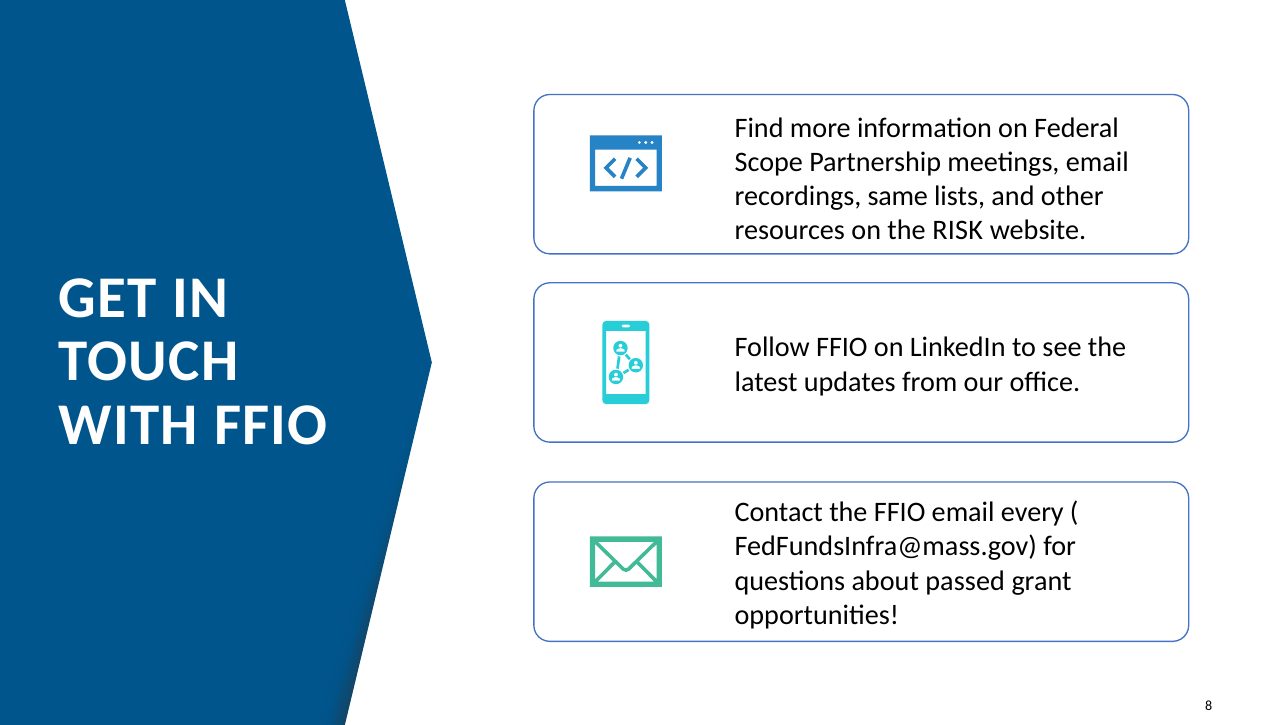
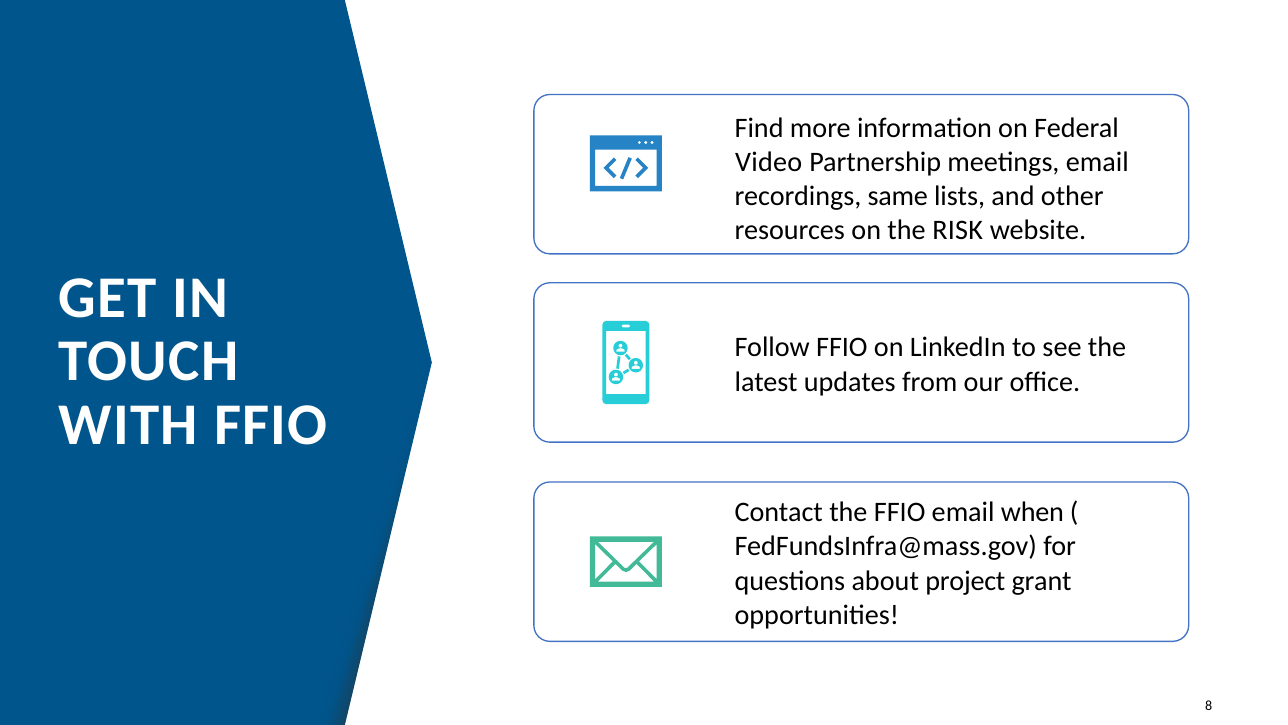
Scope: Scope -> Video (769, 162)
every: every -> when (1032, 512)
passed: passed -> project (965, 580)
